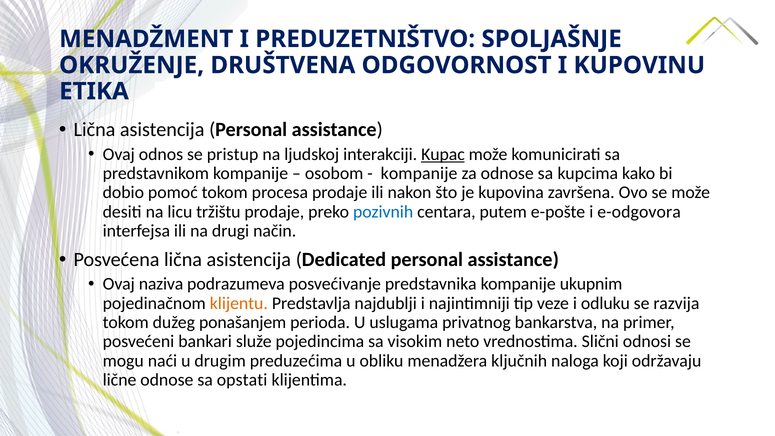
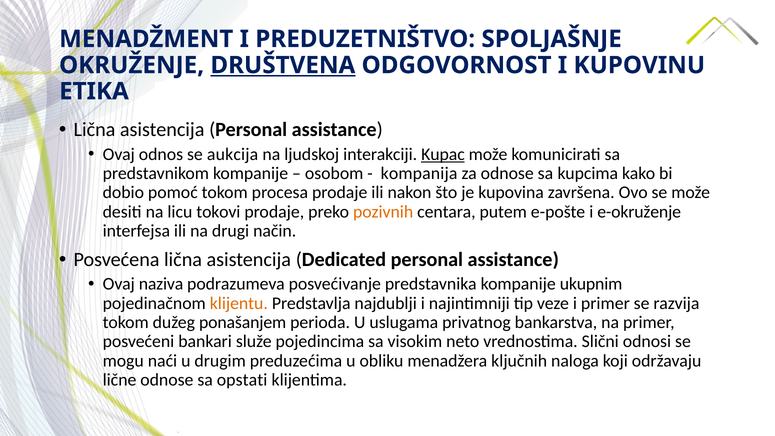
DRUŠTVENA underline: none -> present (283, 65)
pristup: pristup -> aukcija (233, 154)
kompanije: kompanije -> kompanija (419, 173)
tržištu: tržištu -> tokovi (218, 212)
pozivnih colour: blue -> orange (383, 212)
e-odgovora: e-odgovora -> e-okruženje (639, 212)
i odluku: odluku -> primer (605, 303)
